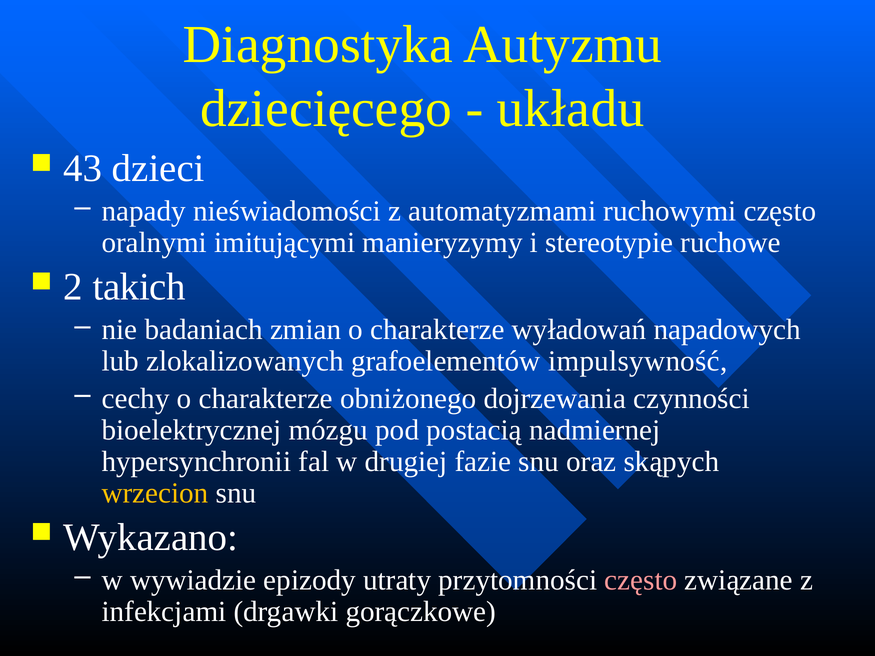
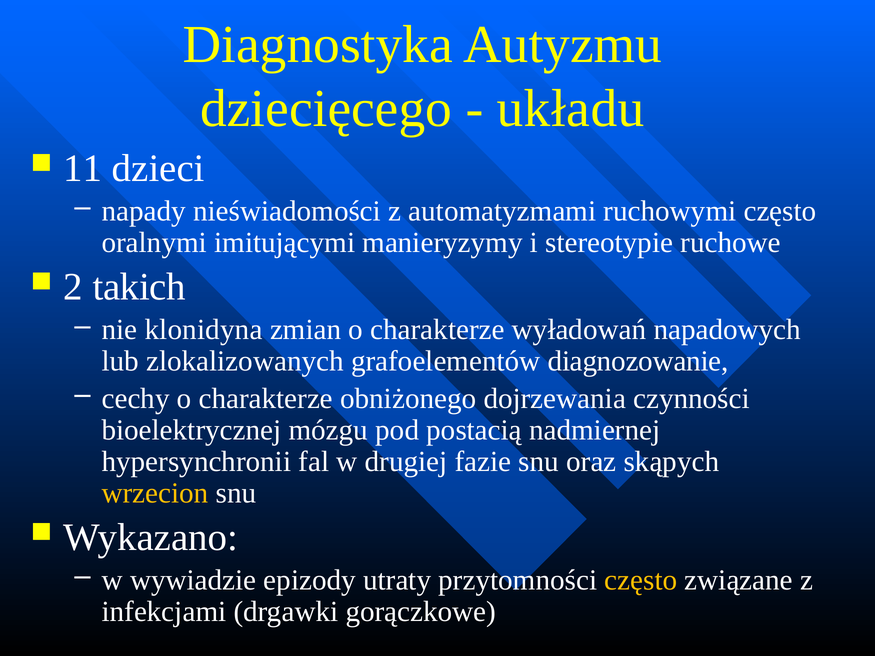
43: 43 -> 11 (83, 169)
badaniach: badaniach -> klonidyna (204, 330)
impulsywność: impulsywność -> diagnozowanie (638, 361)
często colour: pink -> yellow (641, 580)
